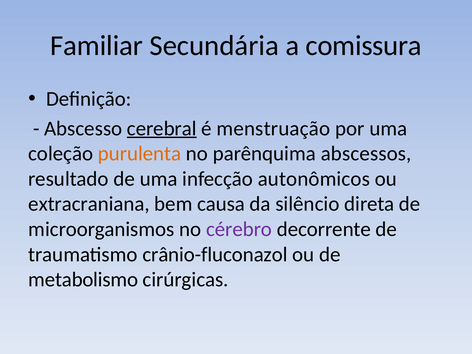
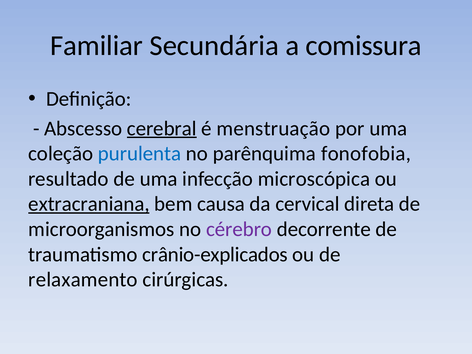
purulenta colour: orange -> blue (140, 154)
abscessos: abscessos -> fonofobia (366, 154)
autonômicos: autonômicos -> microscópica (314, 179)
extracraniana underline: none -> present (89, 204)
silêncio: silêncio -> cervical (307, 204)
crânio-fluconazol: crânio-fluconazol -> crânio-explicados (215, 254)
metabolismo: metabolismo -> relaxamento (83, 280)
